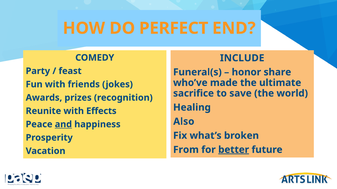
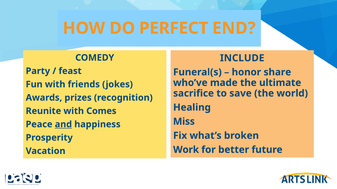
Effects: Effects -> Comes (101, 111)
Also: Also -> Miss (184, 122)
From: From -> Work (186, 150)
better underline: present -> none (234, 150)
